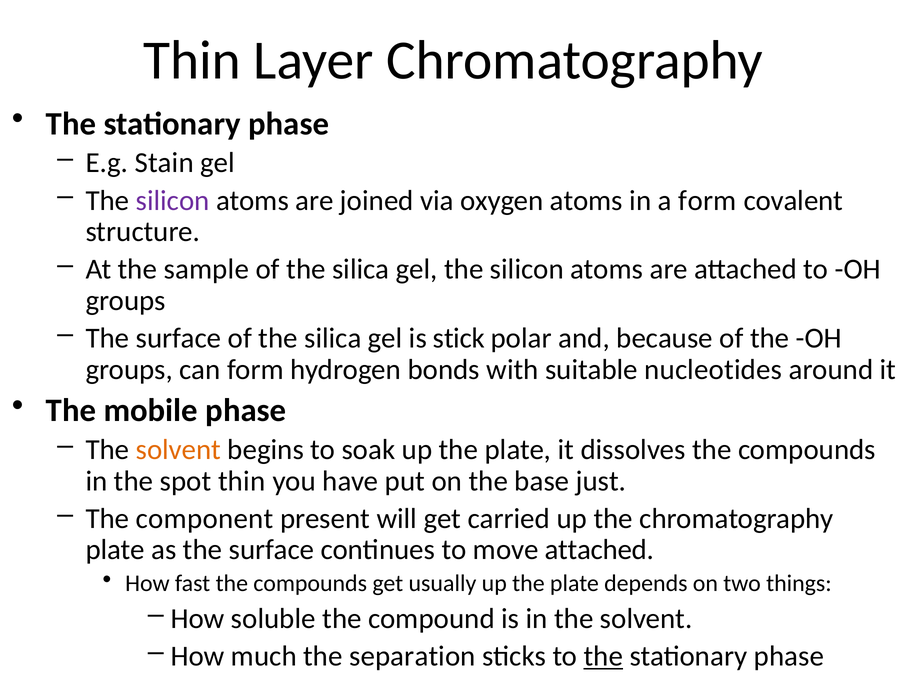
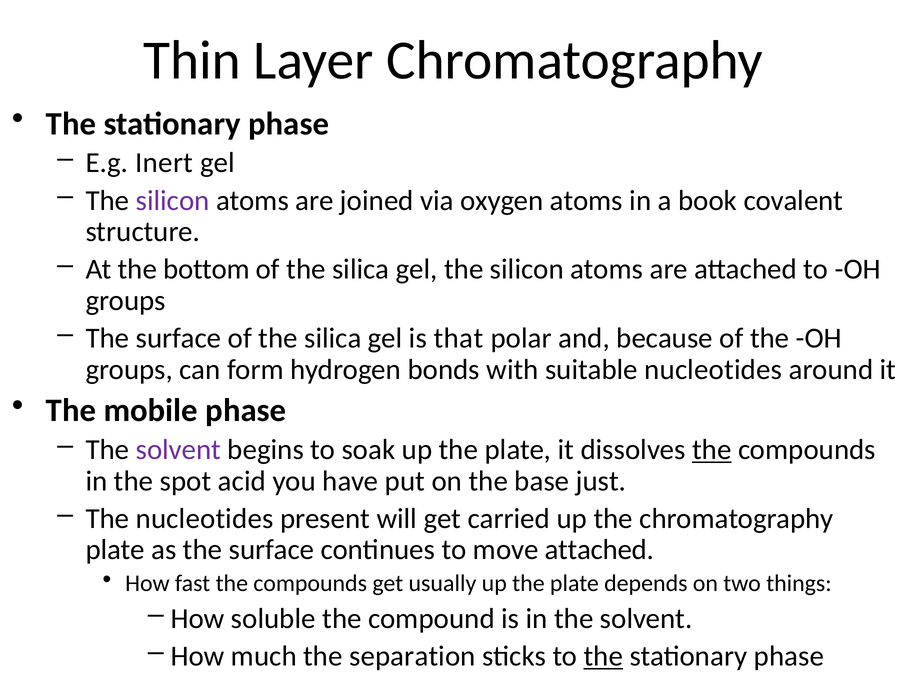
Stain: Stain -> Inert (164, 163)
a form: form -> book (708, 201)
sample: sample -> bottom (207, 269)
stick: stick -> that (459, 338)
solvent colour: orange -> purple (178, 450)
the underline: none -> present (712, 450)
spot thin: thin -> acid (242, 481)
The component: component -> nucleotides (205, 519)
